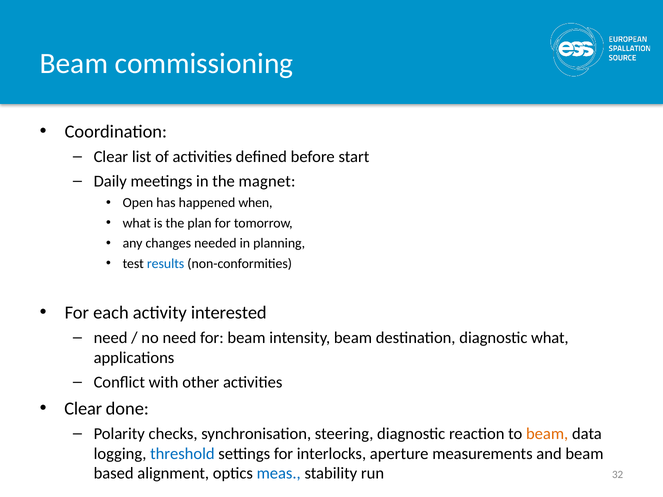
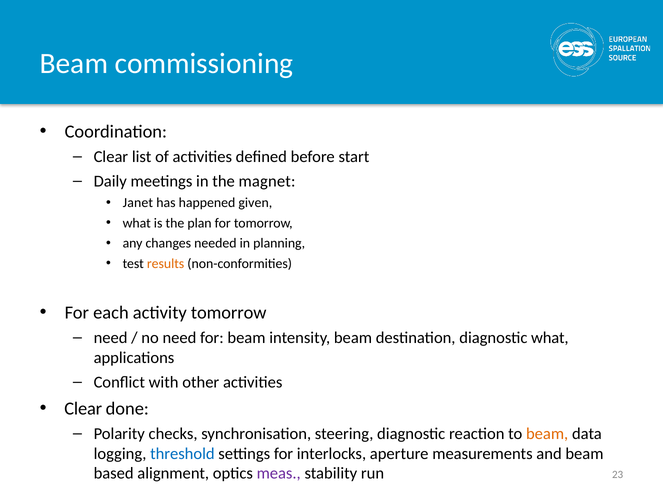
Open: Open -> Janet (138, 203)
when: when -> given (255, 203)
results colour: blue -> orange (166, 264)
activity interested: interested -> tomorrow (229, 313)
meas colour: blue -> purple (279, 474)
32: 32 -> 23 (618, 475)
